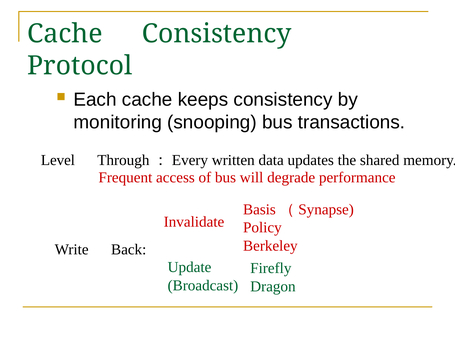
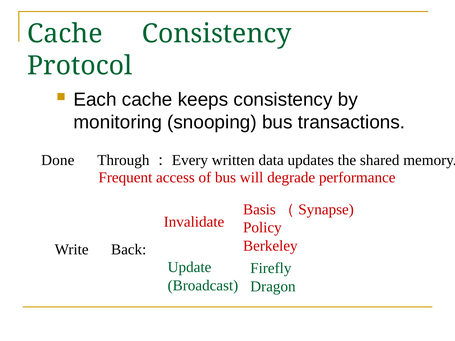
Level: Level -> Done (58, 160)
